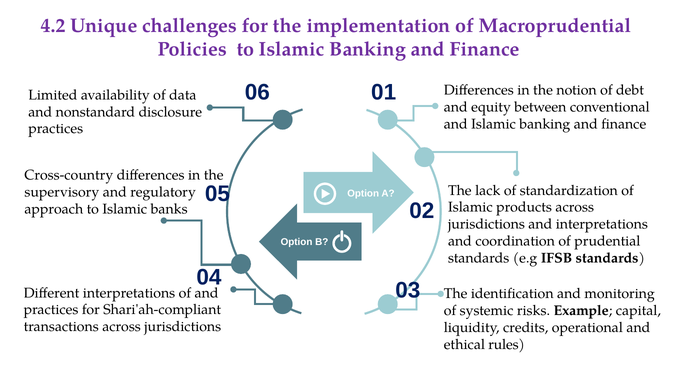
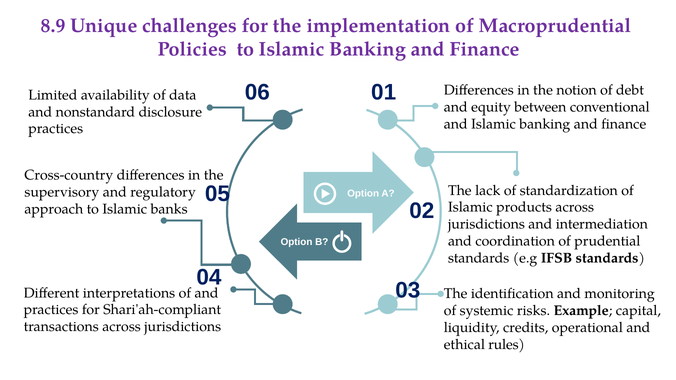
4.2: 4.2 -> 8.9 (53, 26)
and interpretations: interpretations -> intermediation (602, 224)
